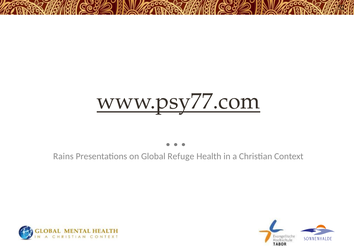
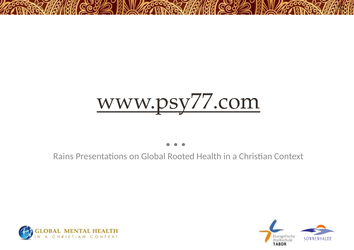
Refuge: Refuge -> Rooted (181, 156)
